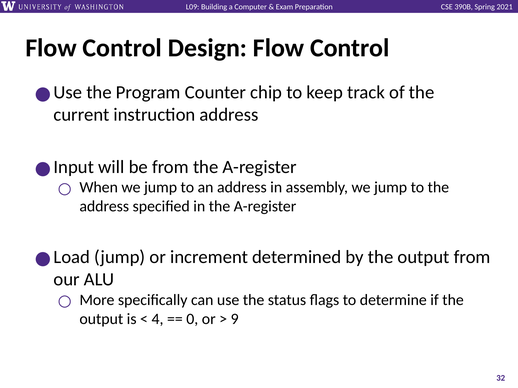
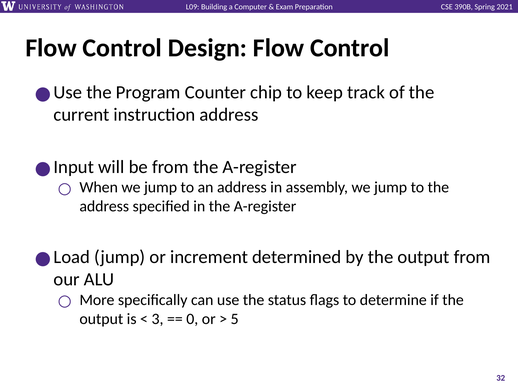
4: 4 -> 3 (158, 319)
9: 9 -> 5 (235, 319)
